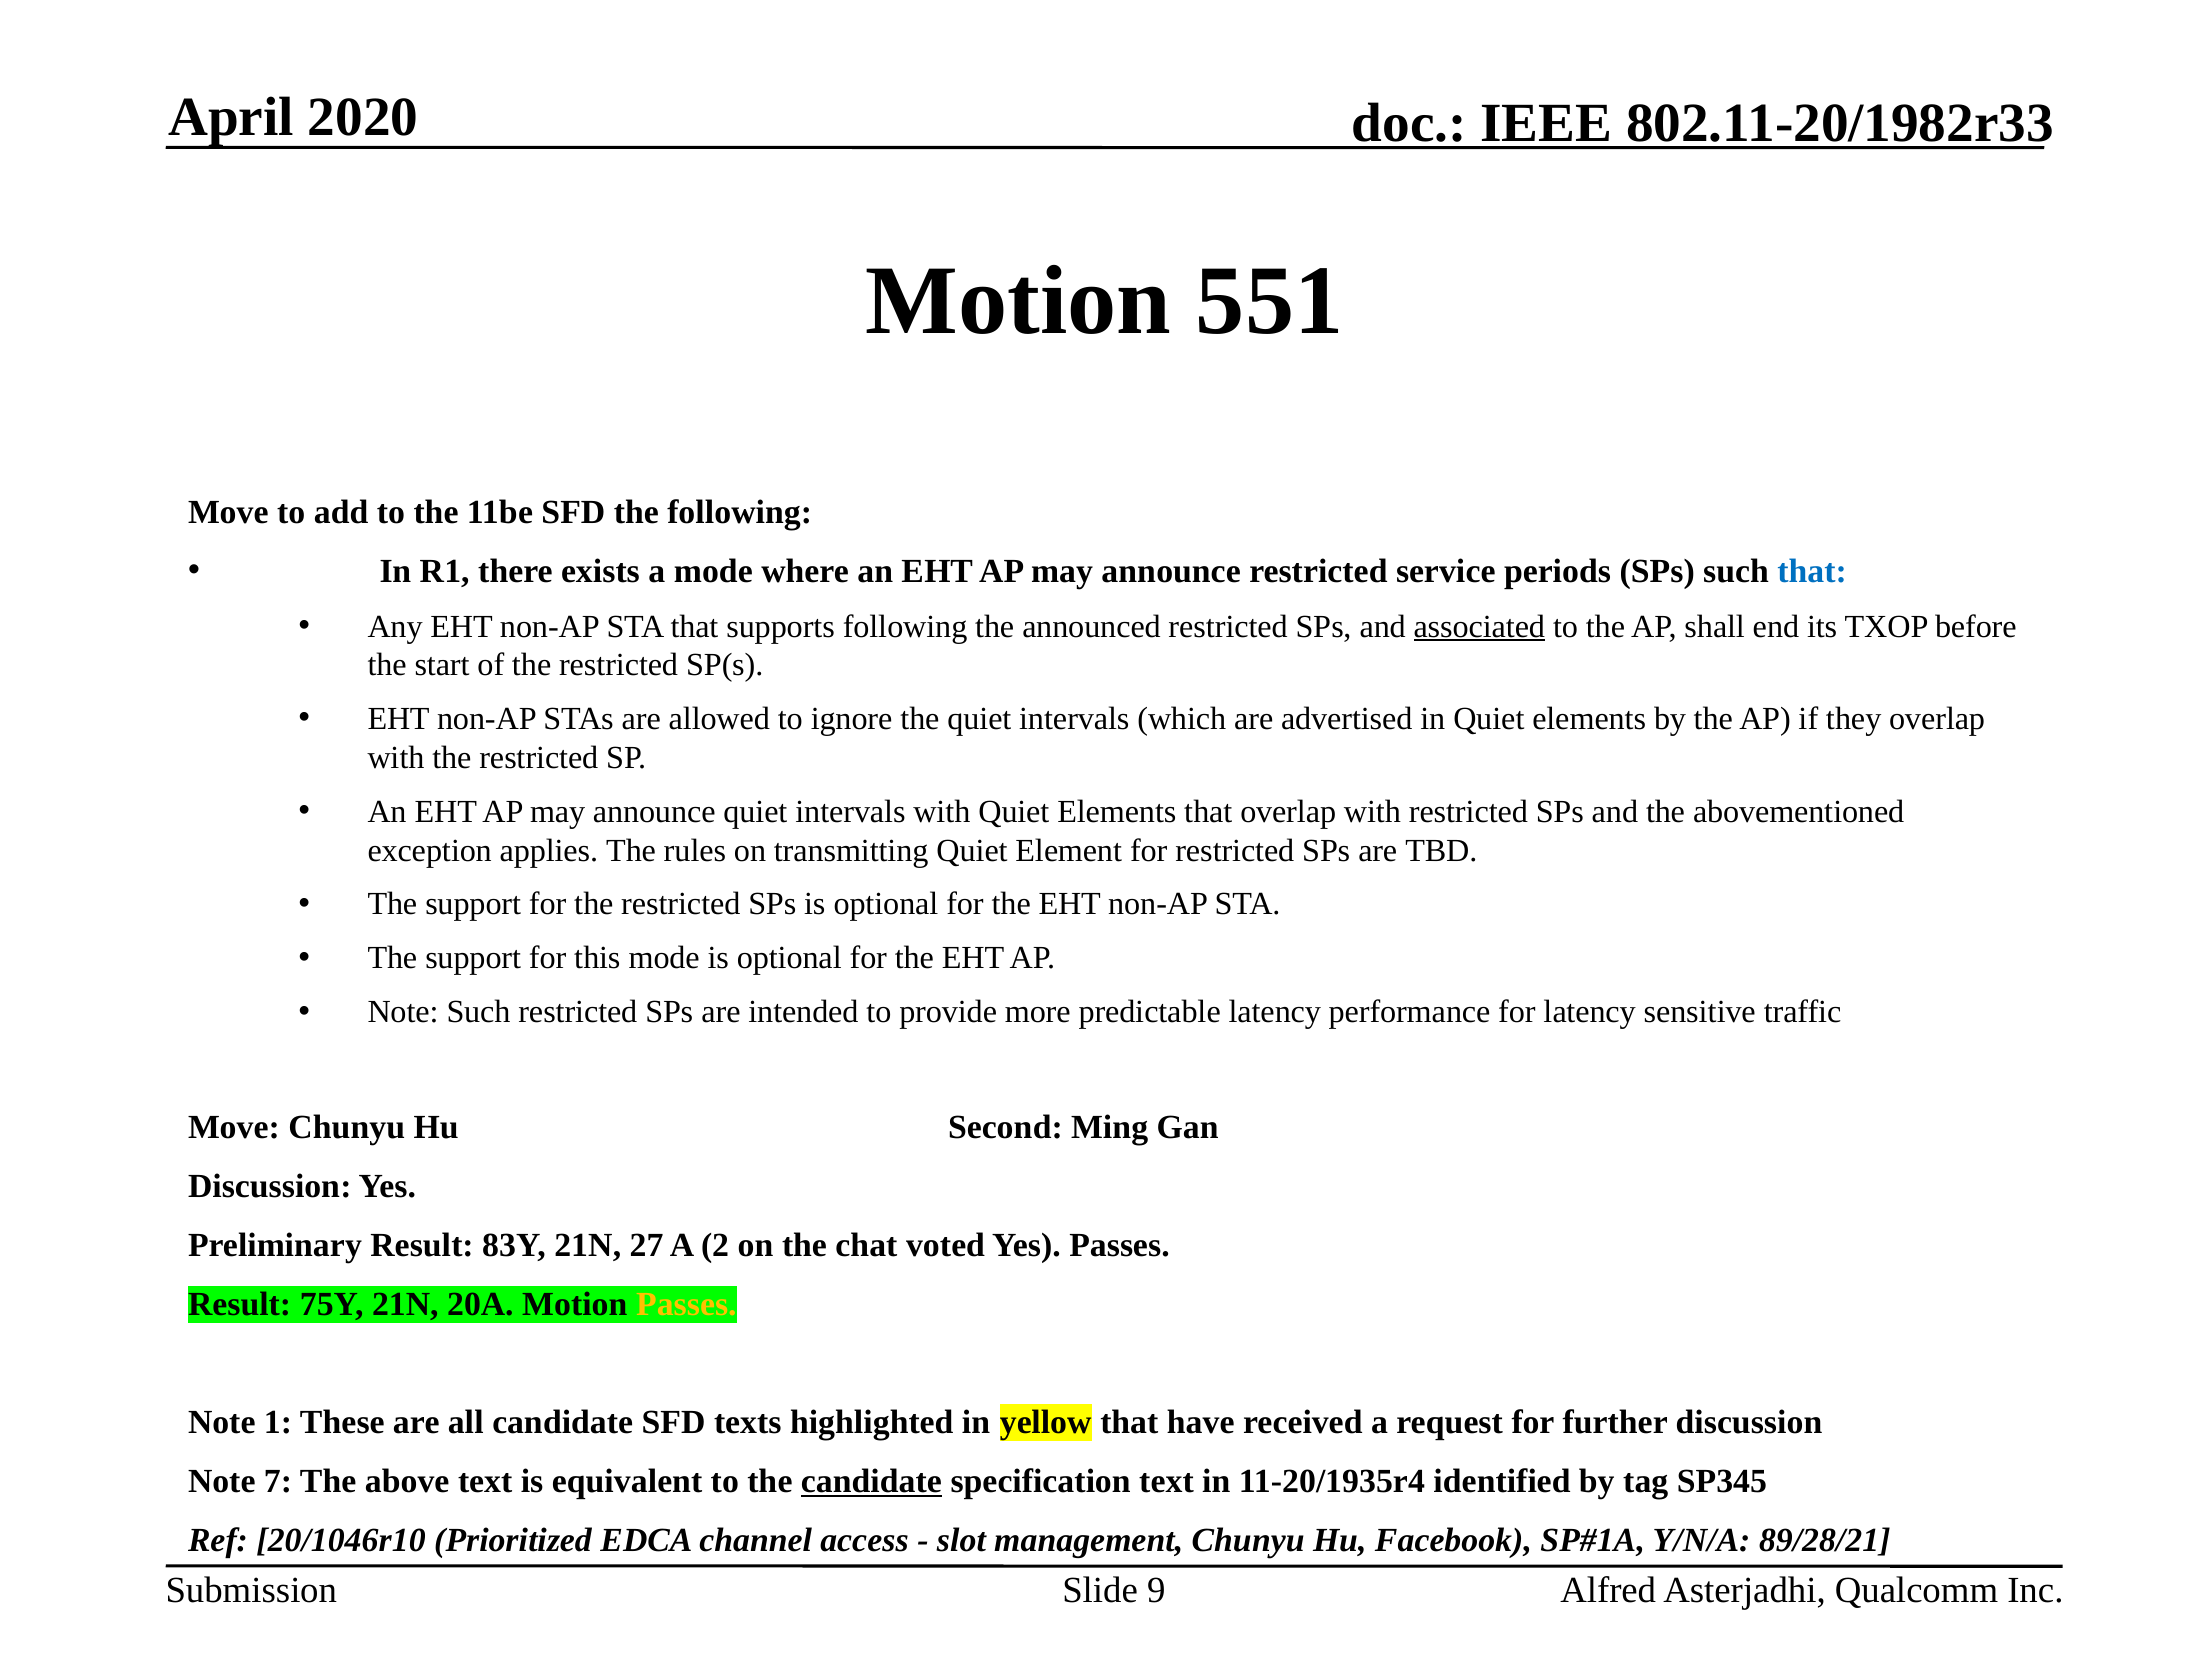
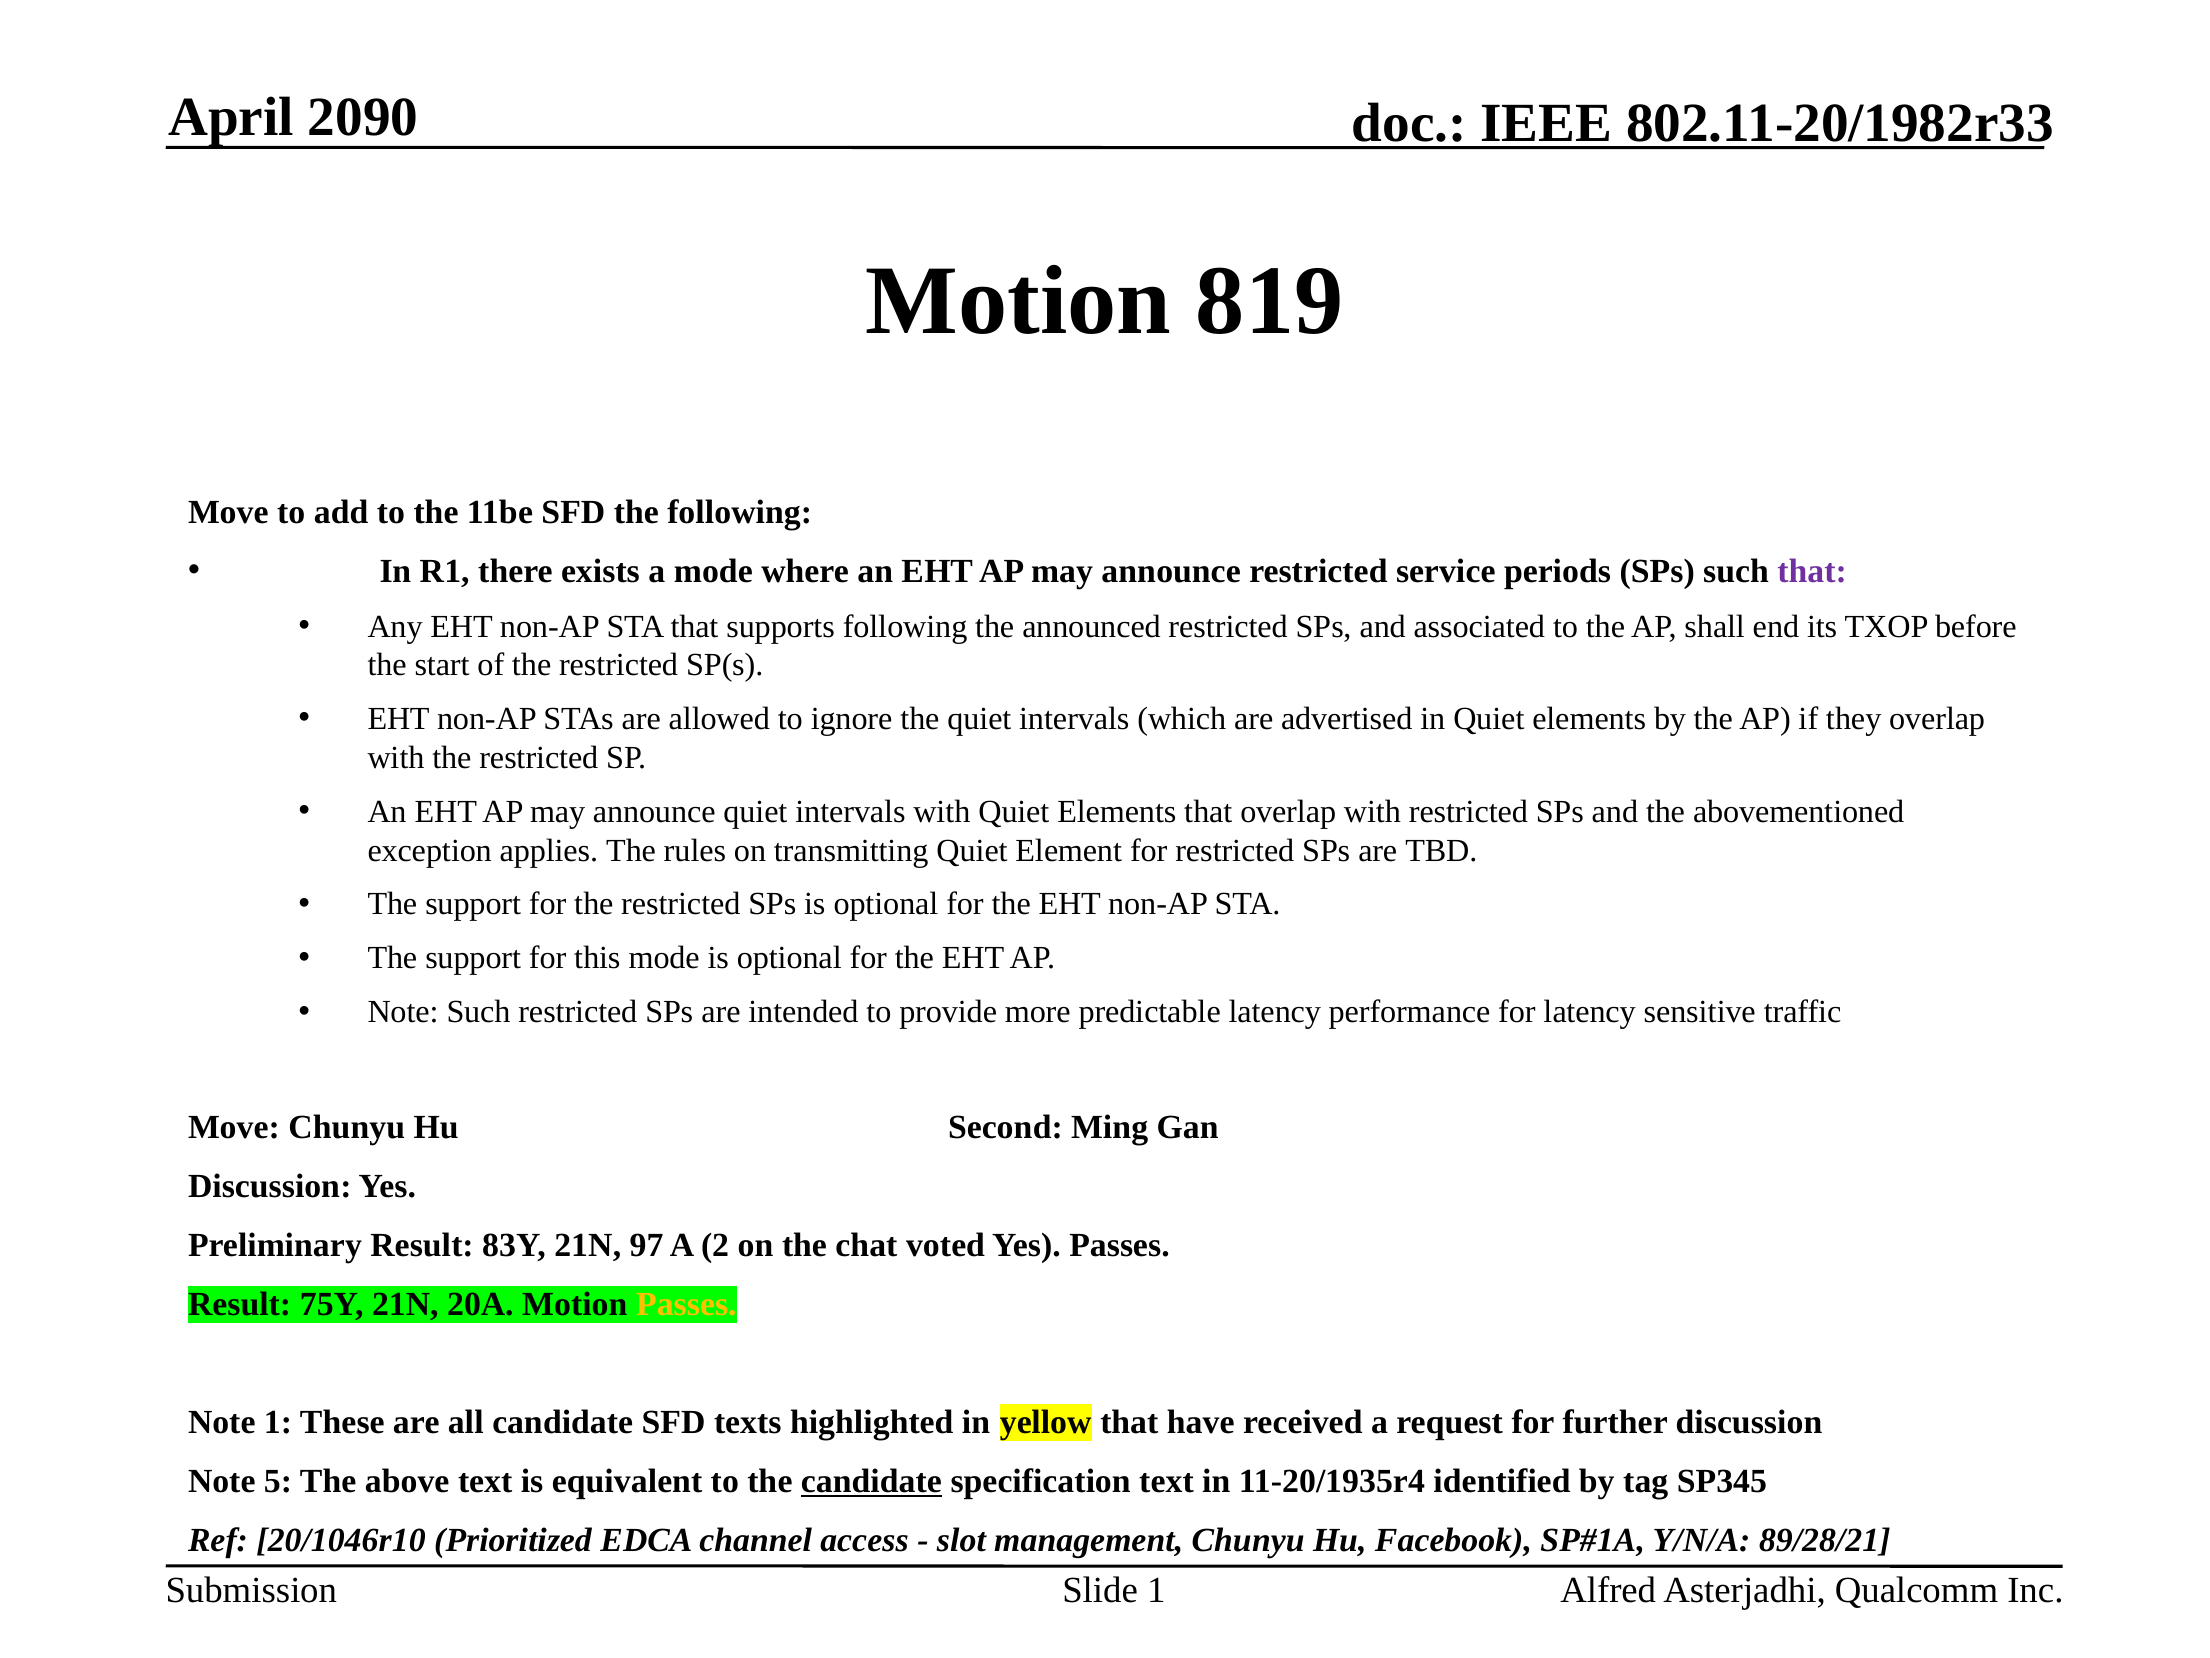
2020: 2020 -> 2090 (363, 117)
551: 551 -> 819 (1270, 301)
that colour: blue -> purple (1812, 572)
associated underline: present -> none (1479, 626)
27: 27 -> 97 (647, 1245)
7: 7 -> 5 (278, 1481)
Slide 9: 9 -> 1 (1156, 1590)
